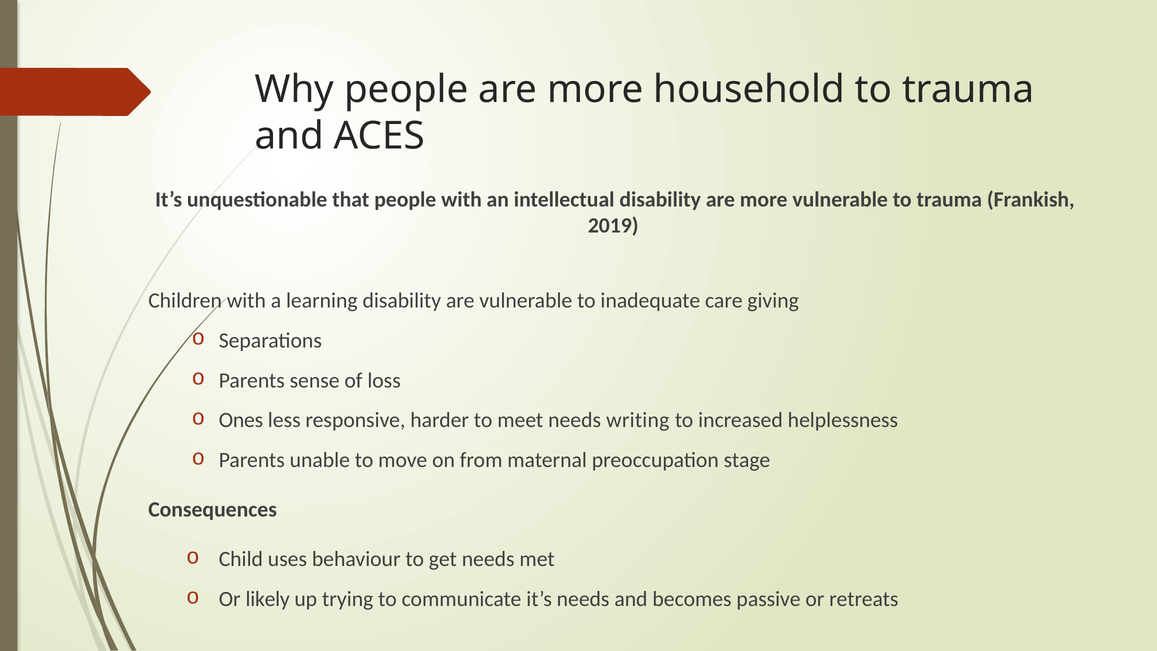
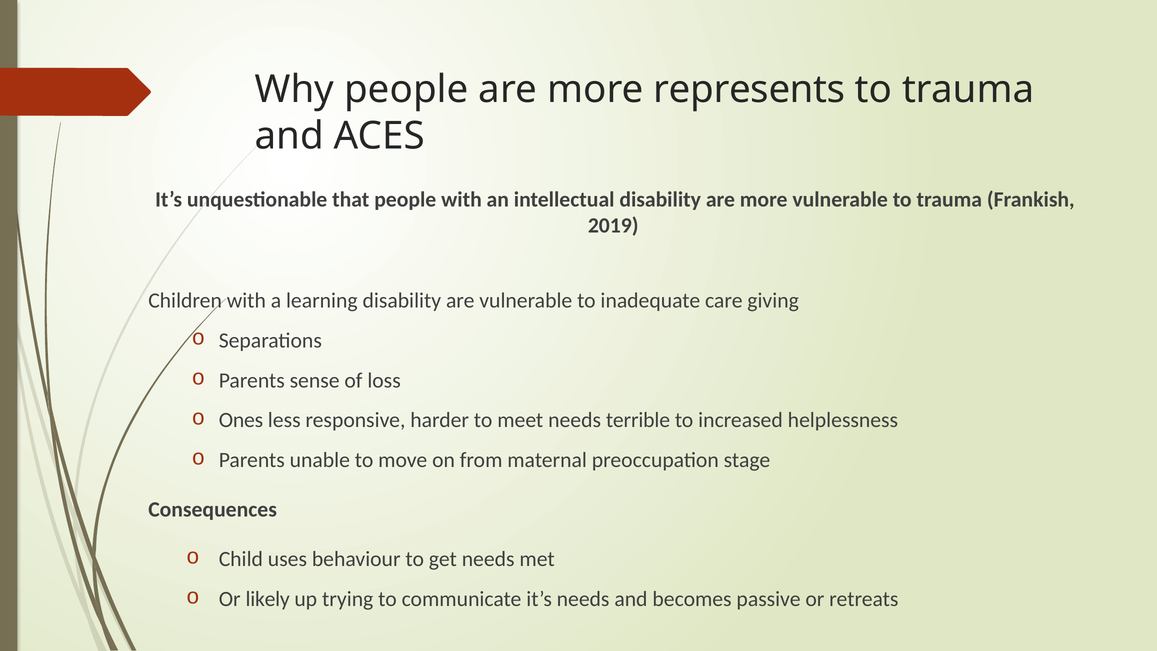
household: household -> represents (749, 89)
writing: writing -> terrible (638, 420)
